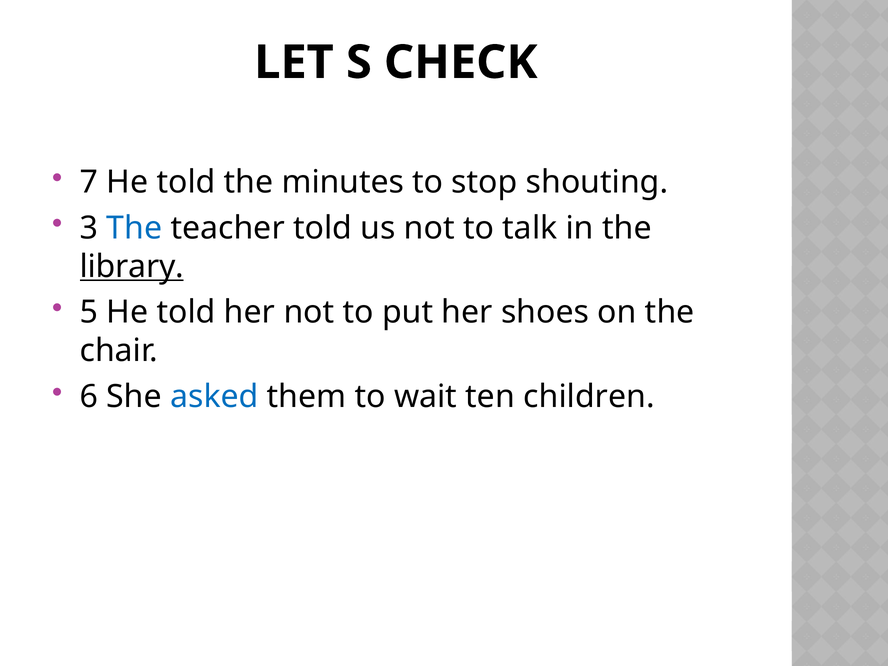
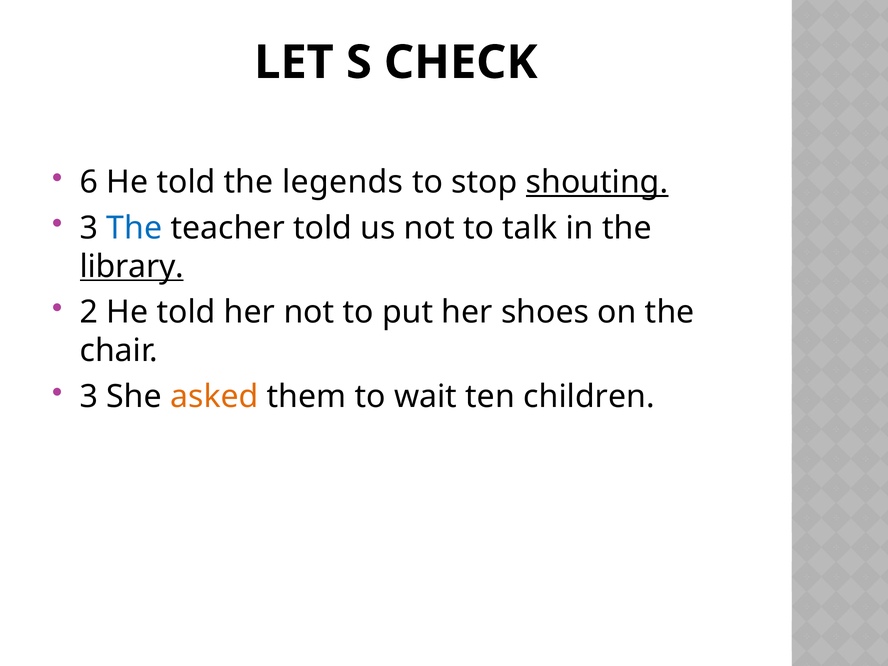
7: 7 -> 6 (89, 182)
minutes: minutes -> legends (343, 182)
shouting underline: none -> present (597, 182)
5: 5 -> 2 (89, 312)
6: 6 -> 3 (89, 397)
asked colour: blue -> orange (214, 397)
